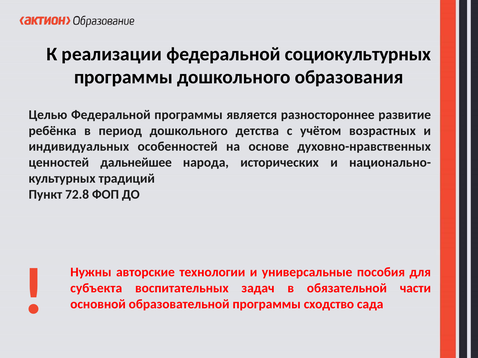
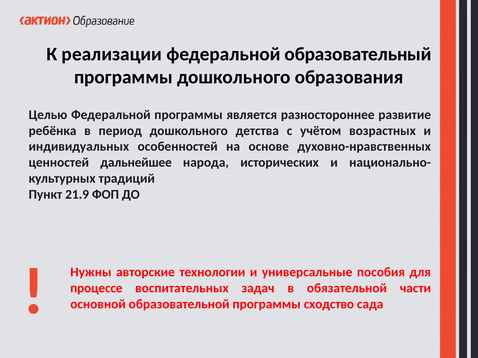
социокультурных: социокультурных -> образовательный (358, 54)
72.8: 72.8 -> 21.9 (77, 195)
субъекта: субъекта -> процессе (96, 289)
